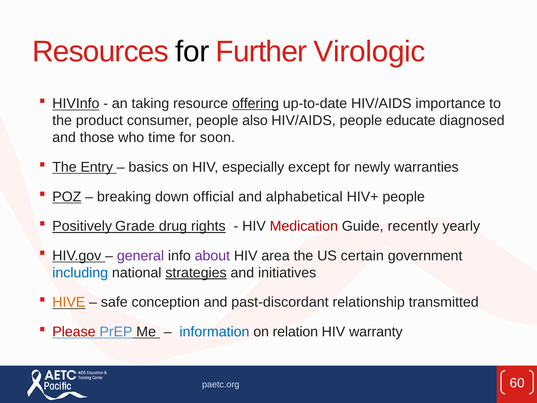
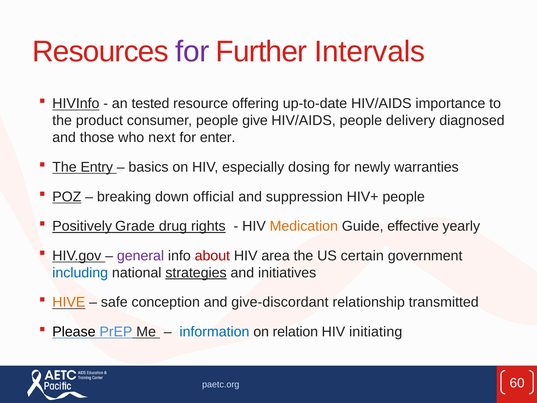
for colour: black -> purple (192, 52)
Virologic: Virologic -> Intervals (370, 52)
taking: taking -> tested (150, 104)
offering underline: present -> none (256, 104)
also: also -> give (255, 121)
educate: educate -> delivery (411, 121)
time: time -> next (162, 138)
soon: soon -> enter (218, 138)
except: except -> dosing (309, 167)
alphabetical: alphabetical -> suppression (304, 197)
Medication colour: red -> orange (304, 226)
recently: recently -> effective (413, 226)
about colour: purple -> red (212, 256)
past-discordant: past-discordant -> give-discordant (280, 302)
Please colour: red -> black (74, 332)
warranty: warranty -> initiating (376, 332)
